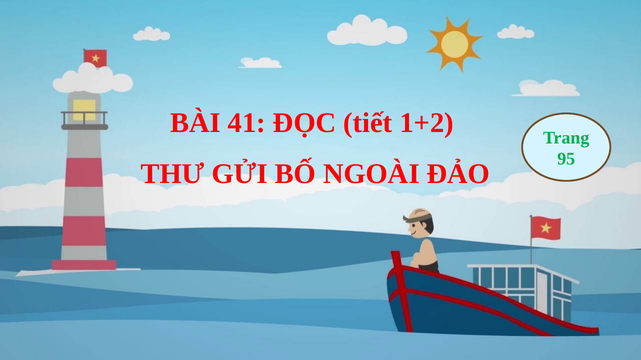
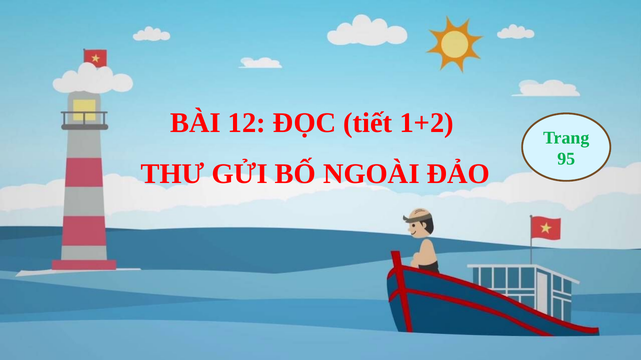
41: 41 -> 12 (247, 123)
